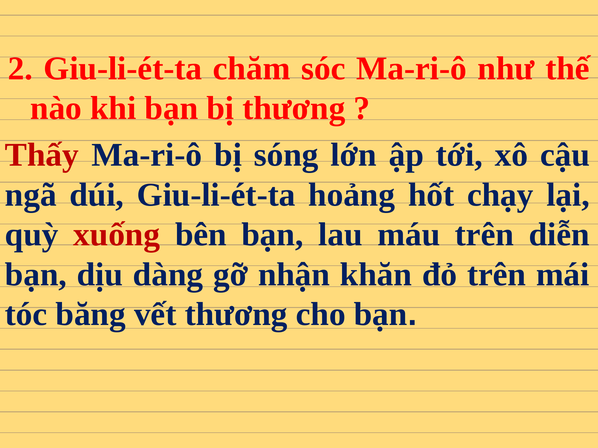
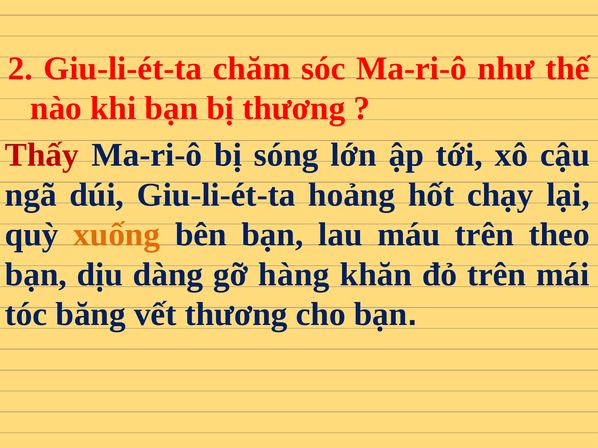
xuống colour: red -> orange (117, 235)
diễn: diễn -> theo (559, 235)
nhận: nhận -> hàng (294, 275)
